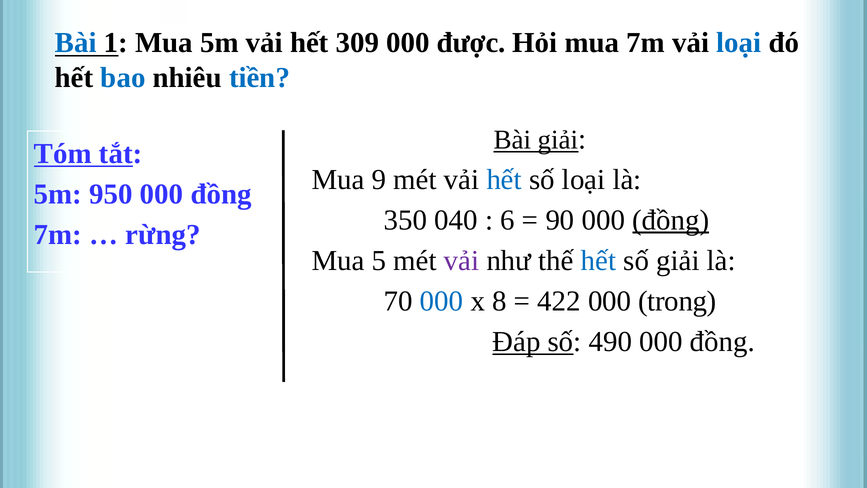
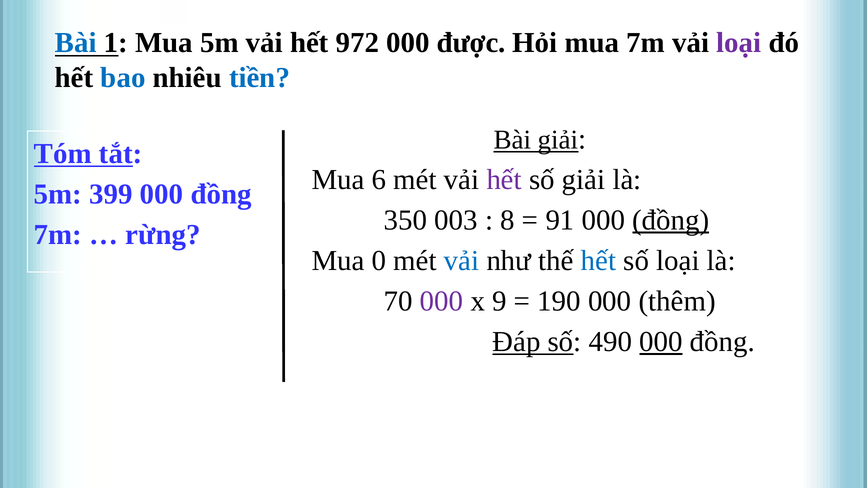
309: 309 -> 972 (357, 43)
loại colour: blue -> purple (739, 43)
9: 9 -> 6 (379, 180)
hết colour: blue -> purple (504, 180)
số loại: loại -> giải (584, 180)
950: 950 -> 399 (111, 194)
040: 040 -> 003 (456, 220)
6: 6 -> 8 (508, 220)
90: 90 -> 91 (560, 220)
5: 5 -> 0 (379, 260)
vải colour: purple -> blue (462, 260)
số giải: giải -> loại (678, 260)
000 colour: blue -> purple (442, 301)
8: 8 -> 9 (500, 301)
422: 422 -> 190 (559, 301)
trong: trong -> thêm (677, 301)
000 underline: none -> present (661, 341)
